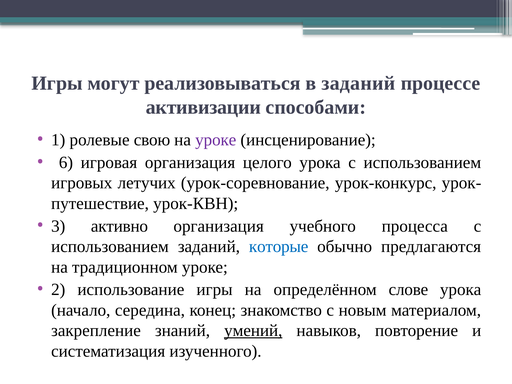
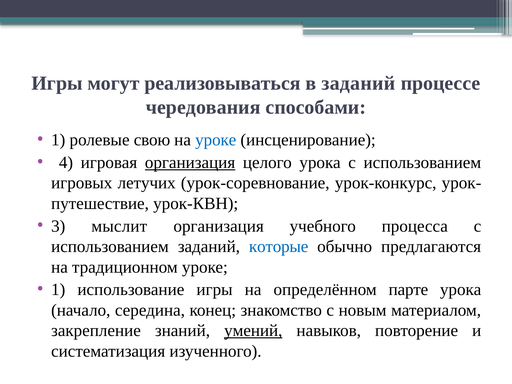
активизации: активизации -> чередования (203, 107)
уроке colour: purple -> blue (216, 140)
6: 6 -> 4 (66, 163)
организация underline: none -> present (190, 163)
активно: активно -> мыслит (119, 226)
2: 2 -> 1 (58, 290)
слове: слове -> парте (408, 290)
